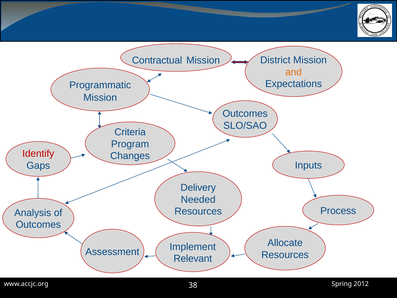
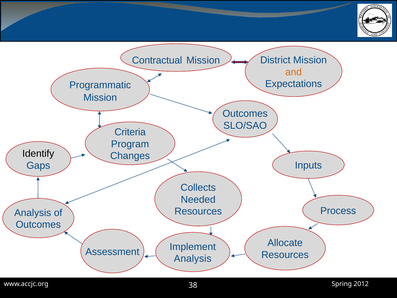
Identify colour: red -> black (38, 154)
Delivery: Delivery -> Collects (198, 187)
Relevant: Relevant -> Analysis (193, 258)
